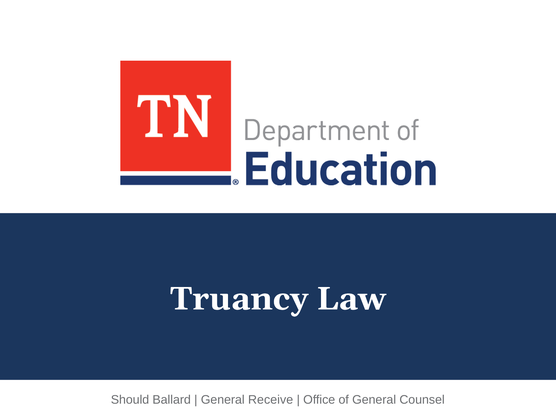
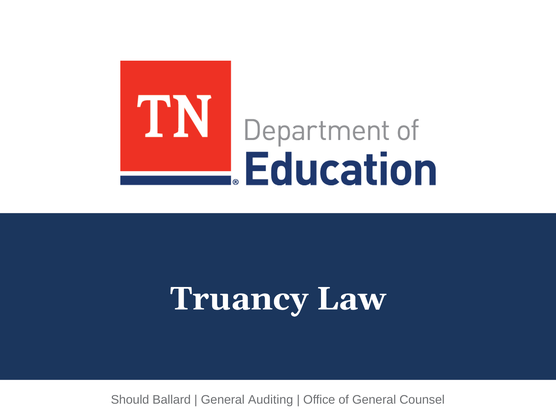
Receive: Receive -> Auditing (271, 400)
